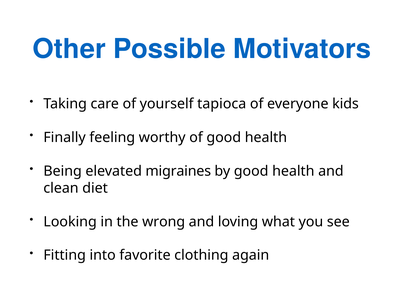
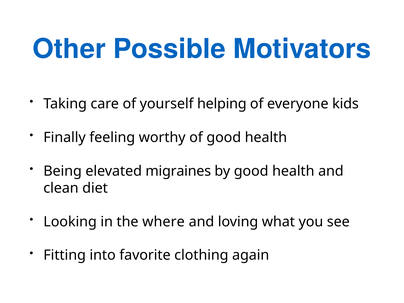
tapioca: tapioca -> helping (222, 104)
wrong: wrong -> where (164, 222)
